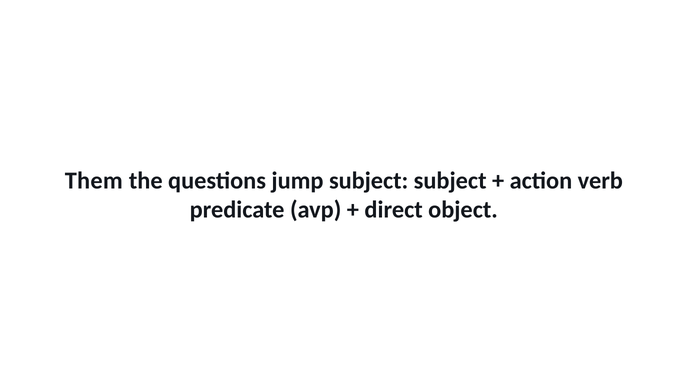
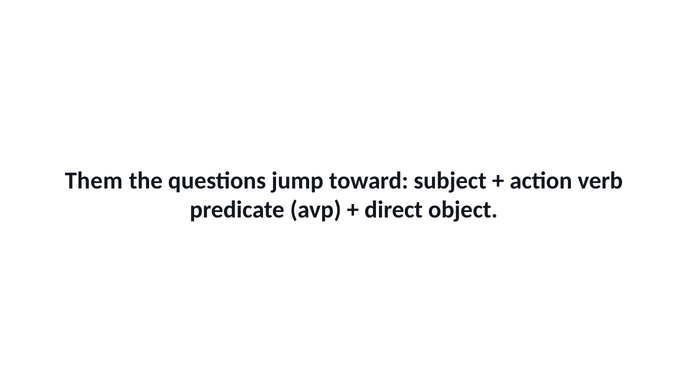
jump subject: subject -> toward (369, 181)
